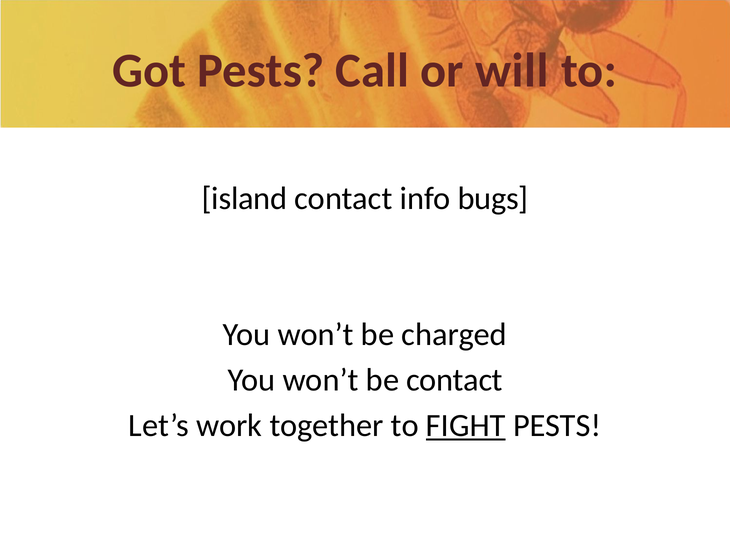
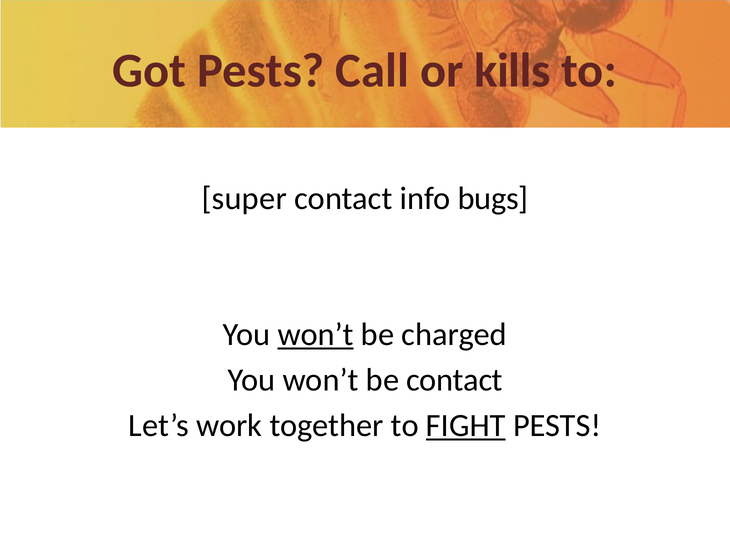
will: will -> kills (512, 71)
island: island -> super (244, 199)
won’t underline: none -> present (316, 335)
